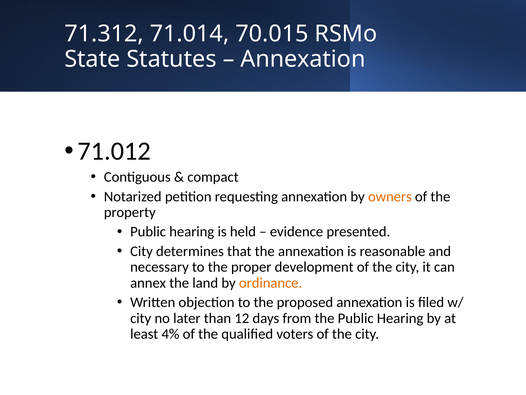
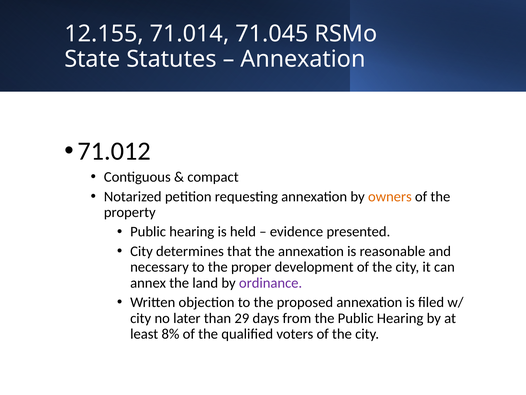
71.312: 71.312 -> 12.155 (104, 34)
70.015: 70.015 -> 71.045 (272, 34)
ordinance colour: orange -> purple (271, 283)
12: 12 -> 29 (242, 318)
4%: 4% -> 8% (170, 334)
